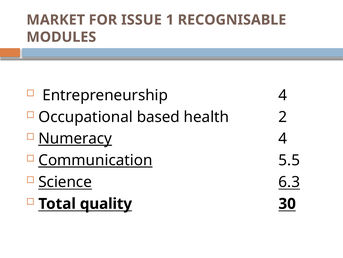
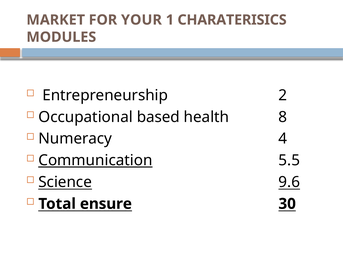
ISSUE: ISSUE -> YOUR (141, 20)
RECOGNISABLE: RECOGNISABLE -> CHARATERISICS (232, 20)
Entrepreneurship 4: 4 -> 2 (283, 95)
2: 2 -> 8 (283, 117)
Numeracy underline: present -> none (75, 138)
6.3: 6.3 -> 9.6 (289, 182)
quality: quality -> ensure (106, 203)
